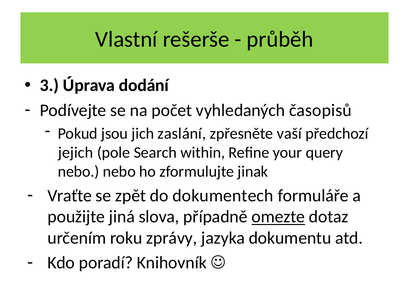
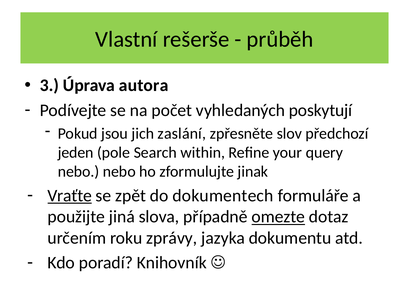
dodání: dodání -> autora (144, 85)
časopisů: časopisů -> poskytují (321, 110)
vaší: vaší -> slov (289, 133)
jejich: jejich -> jeden (76, 152)
Vraťte underline: none -> present (70, 195)
